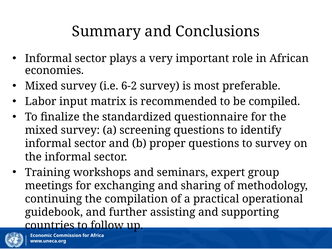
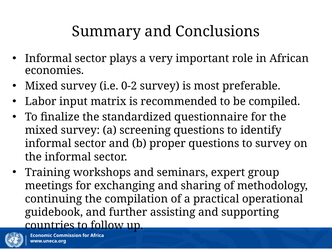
6-2: 6-2 -> 0-2 (129, 86)
